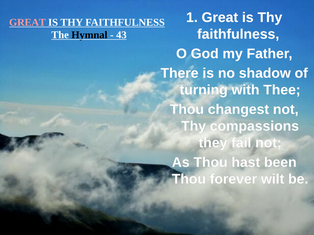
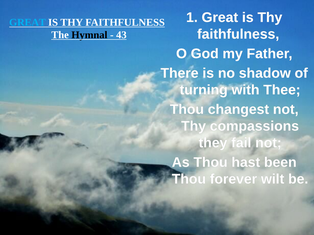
GREAT colour: pink -> light blue (27, 22)
